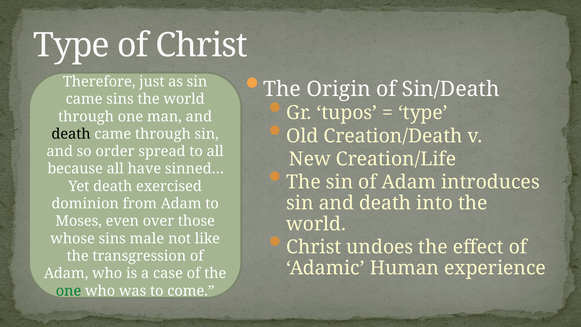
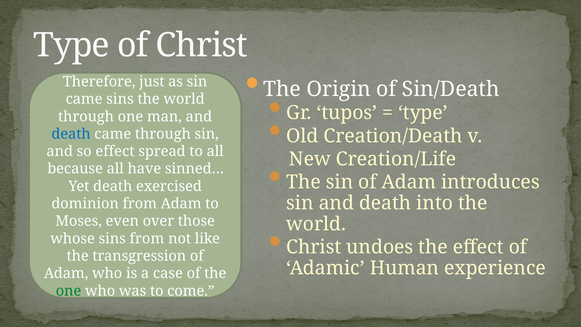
death colour: black -> blue (71, 134)
so order: order -> effect (115, 151)
sins male: male -> from (147, 238)
